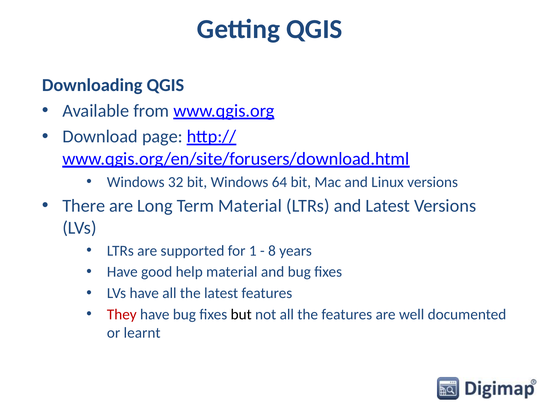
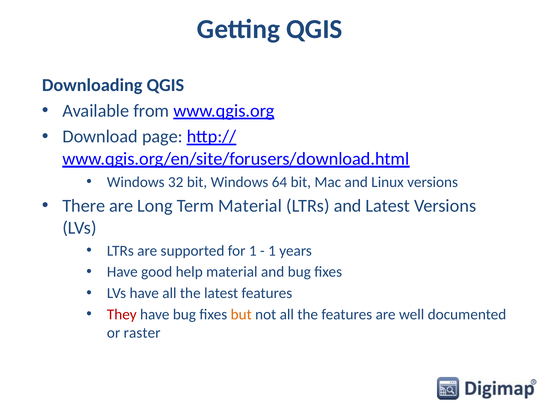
8: 8 -> 1 (272, 251)
but colour: black -> orange (241, 315)
learnt: learnt -> raster (142, 333)
